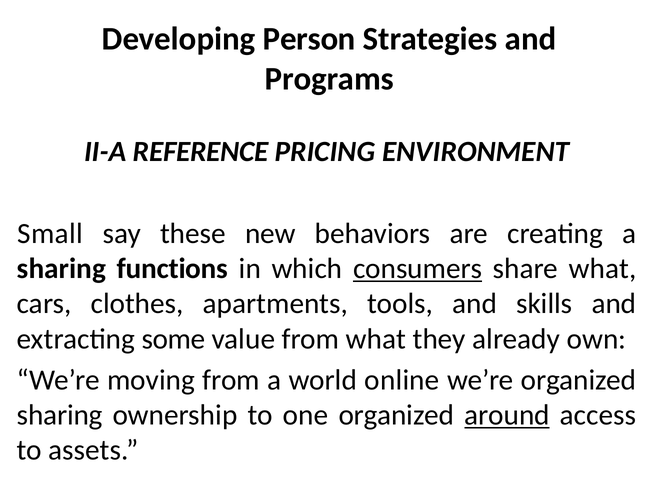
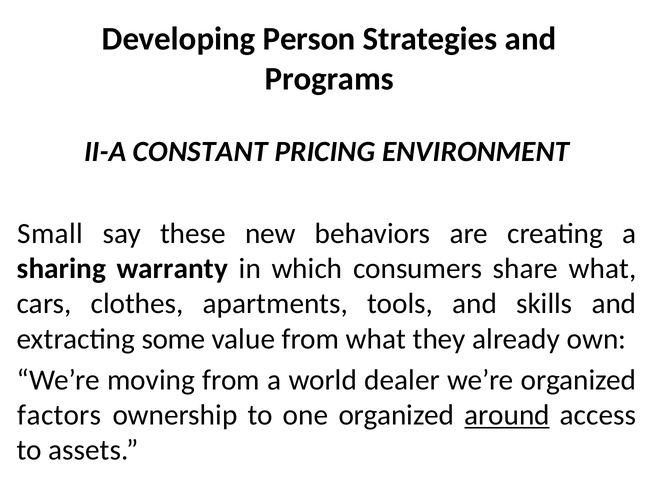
REFERENCE: REFERENCE -> CONSTANT (200, 152)
functions: functions -> warranty (172, 269)
consumers underline: present -> none (418, 269)
online: online -> dealer (402, 380)
sharing: sharing -> factors (59, 415)
